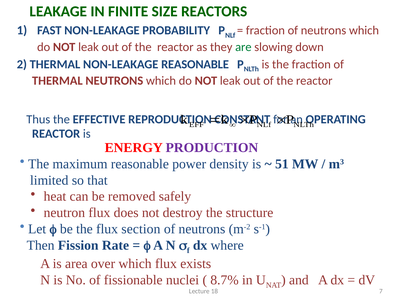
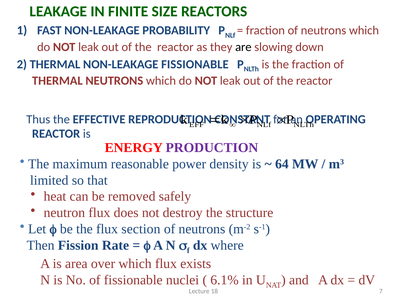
are colour: green -> black (243, 47)
NON-LEAKAGE REASONABLE: REASONABLE -> FISSIONABLE (195, 64)
51: 51 -> 64 (282, 164)
8.7%: 8.7% -> 6.1% (225, 280)
